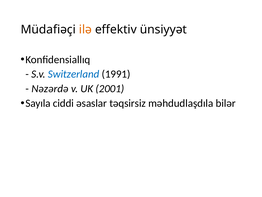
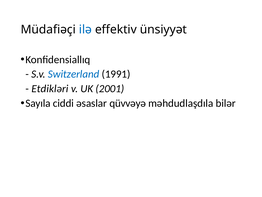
ilə colour: orange -> blue (85, 29)
Nəzərdə: Nəzərdə -> Etdikləri (50, 88)
təqsirsiz: təqsirsiz -> qüvvəyə (128, 103)
